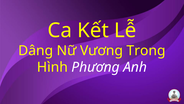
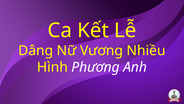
Trong: Trong -> Nhiều (146, 50)
